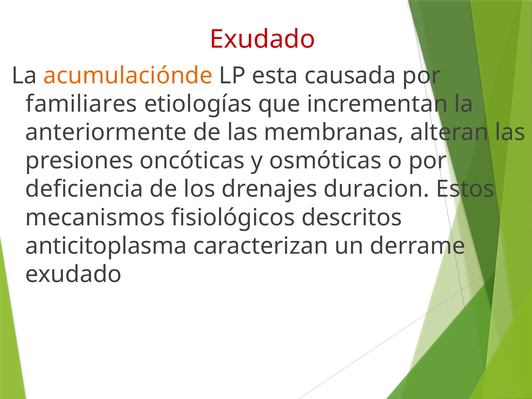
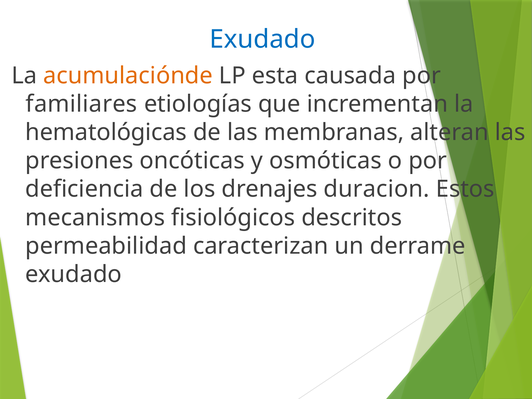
Exudado colour: red -> blue (262, 39)
anteriormente: anteriormente -> hematológicas (106, 132)
anticitoplasma: anticitoplasma -> permeabilidad (106, 246)
